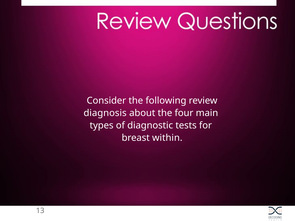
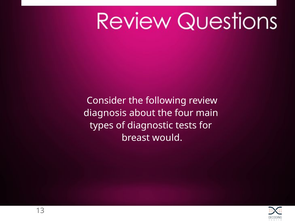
within: within -> would (167, 138)
